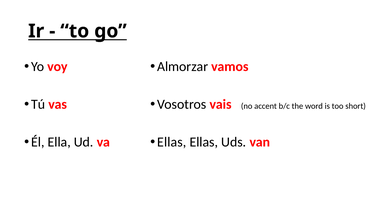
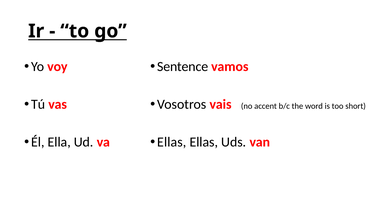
Almorzar: Almorzar -> Sentence (183, 67)
